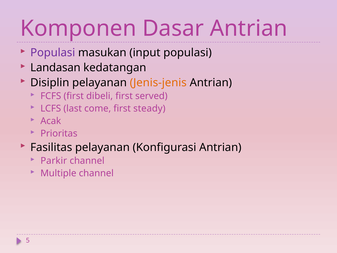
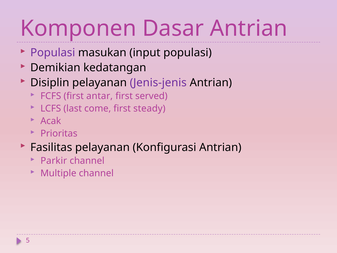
Landasan: Landasan -> Demikian (55, 68)
Jenis-jenis colour: orange -> purple (158, 82)
dibeli: dibeli -> antar (100, 96)
